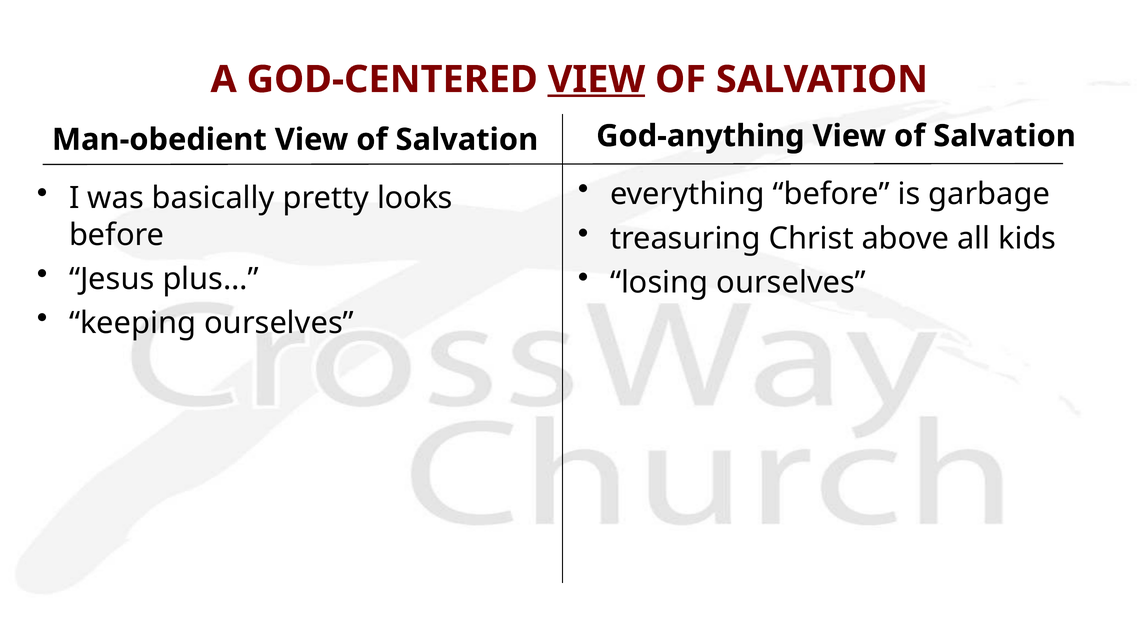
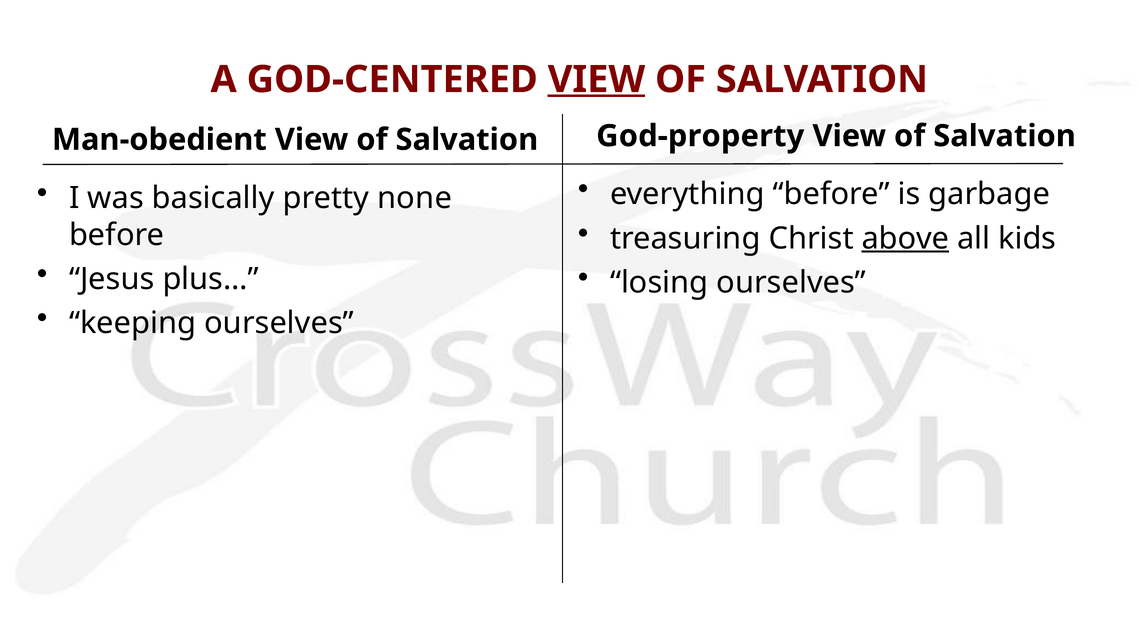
God-anything: God-anything -> God-property (700, 136)
looks: looks -> none (415, 198)
above underline: none -> present (905, 239)
